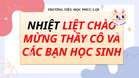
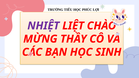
NHIỆT colour: black -> purple (43, 26)
